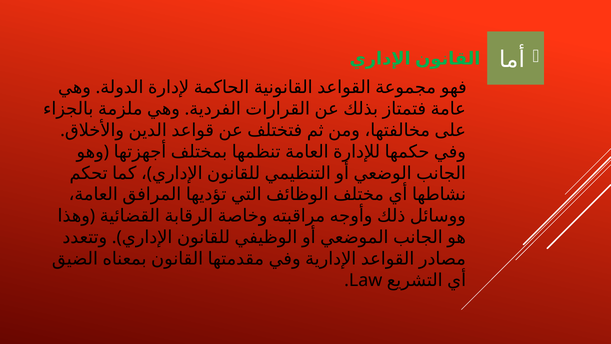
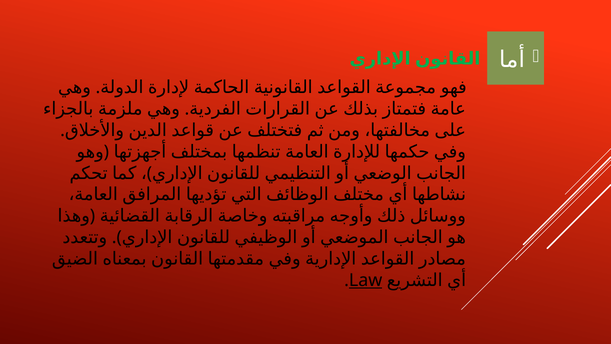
Law underline: none -> present (366, 280)
